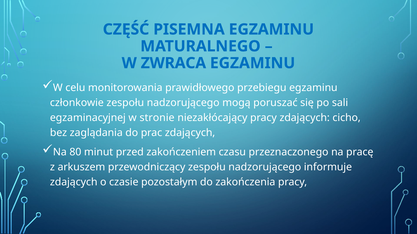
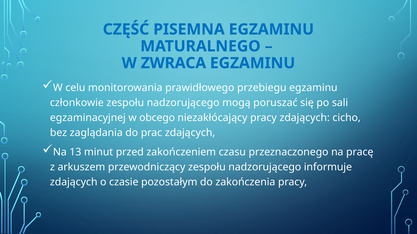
stronie: stronie -> obcego (157, 118)
80: 80 -> 13 (75, 152)
